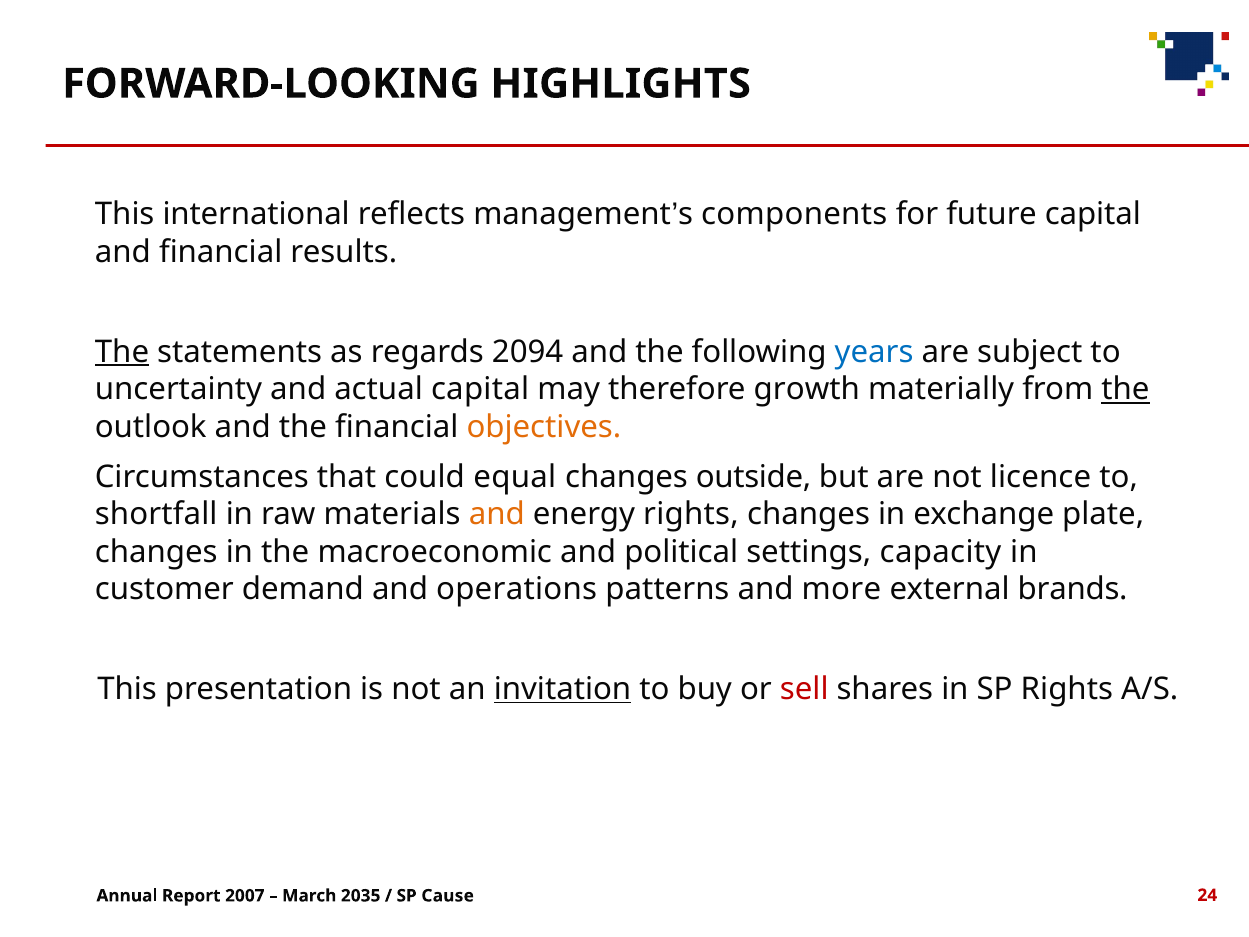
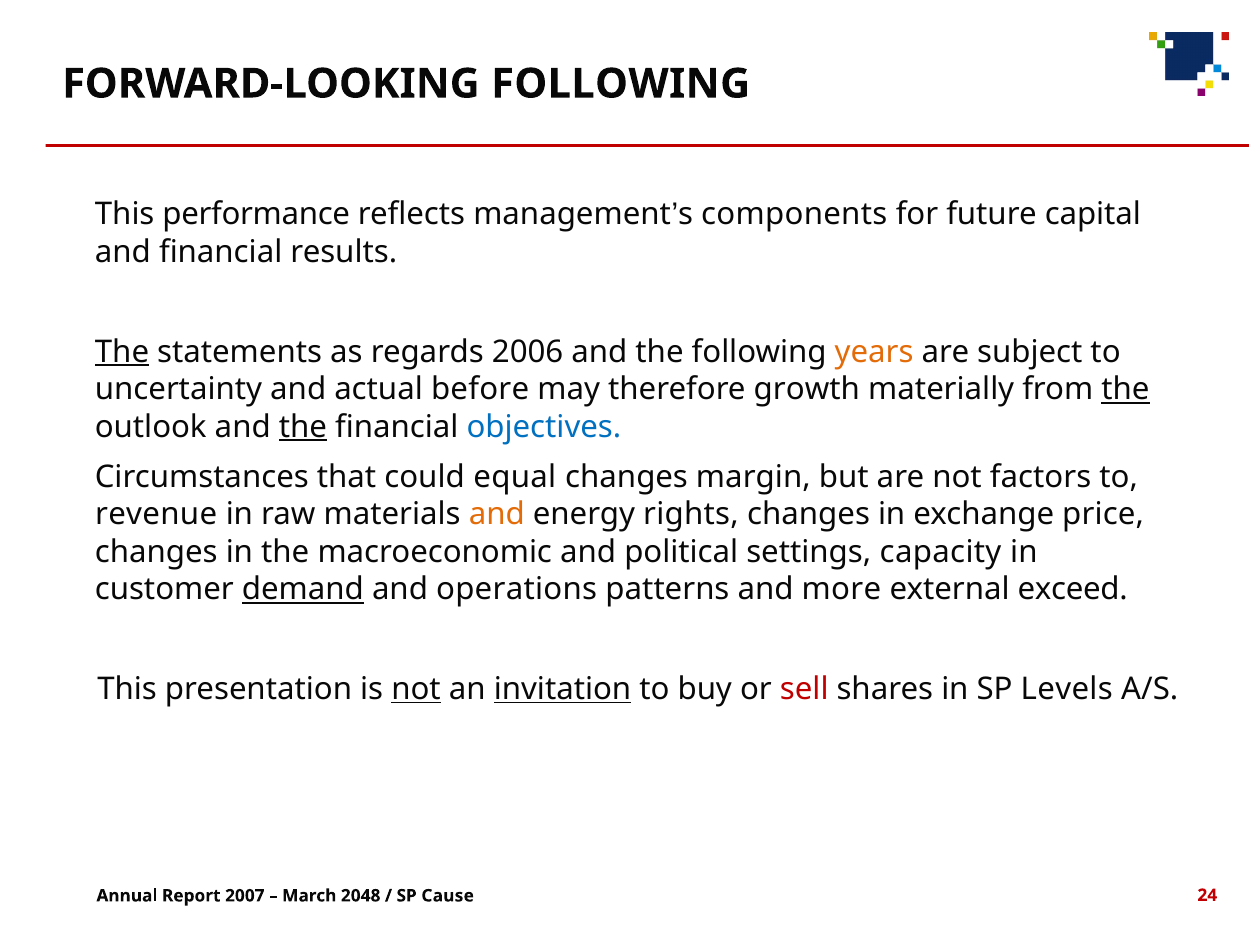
FORWARD-LOOKING HIGHLIGHTS: HIGHLIGHTS -> FOLLOWING (621, 84)
international: international -> performance (256, 214)
2094: 2094 -> 2006 (528, 352)
years colour: blue -> orange (874, 352)
actual capital: capital -> before (480, 389)
the underline: none -> present (303, 427)
objectives colour: orange -> blue (544, 427)
outside: outside -> margin (753, 477)
licence: licence -> factors (1041, 477)
shortfall: shortfall -> revenue (156, 514)
plate: plate -> price (1103, 514)
demand underline: none -> present (303, 589)
brands: brands -> exceed (1073, 589)
not underline: none -> present (416, 689)
SP Rights: Rights -> Levels (1067, 689)
2035: 2035 -> 2048 (361, 896)
